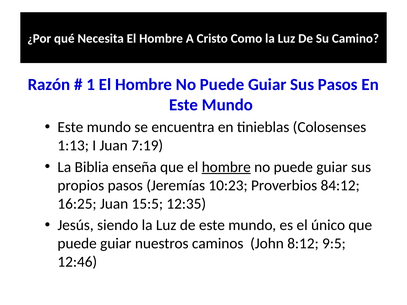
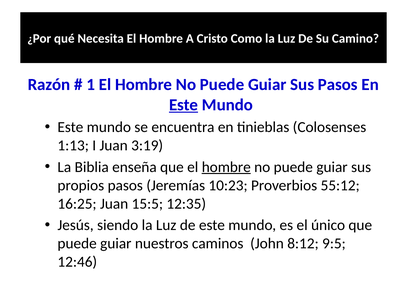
Este underline: none -> present (184, 105)
7:19: 7:19 -> 3:19 (147, 146)
84:12: 84:12 -> 55:12 (340, 186)
